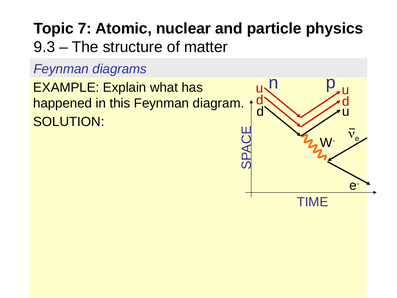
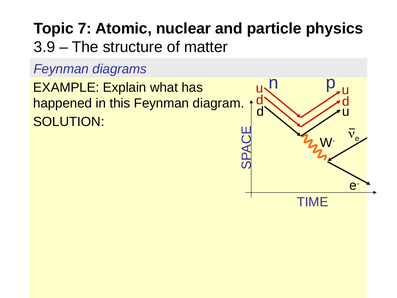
9.3: 9.3 -> 3.9 (44, 47)
